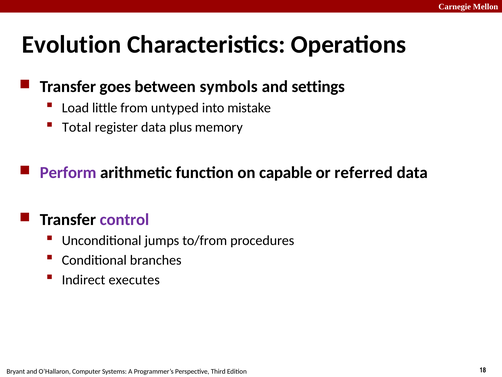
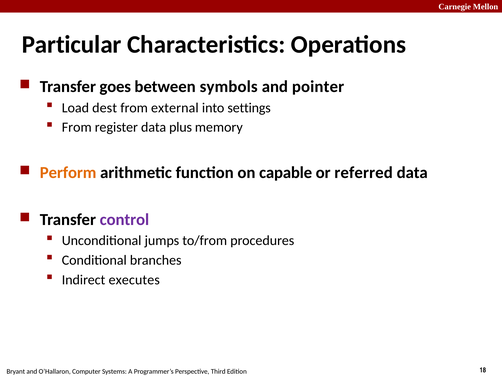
Evolution: Evolution -> Particular (72, 45)
settings: settings -> pointer (318, 87)
little: little -> dest (105, 108)
untyped: untyped -> external (175, 108)
mistake: mistake -> settings (249, 108)
Total: Total -> From (77, 127)
Perform colour: purple -> orange (68, 172)
